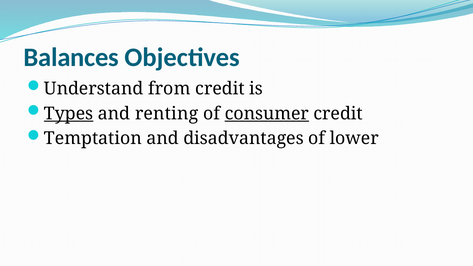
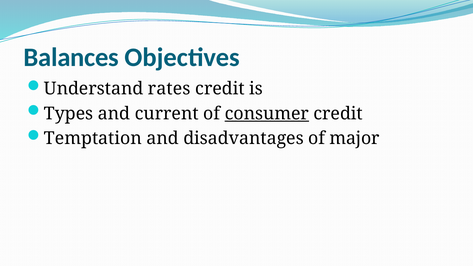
from: from -> rates (169, 89)
Types underline: present -> none (69, 114)
renting: renting -> current (167, 114)
lower: lower -> major (354, 138)
